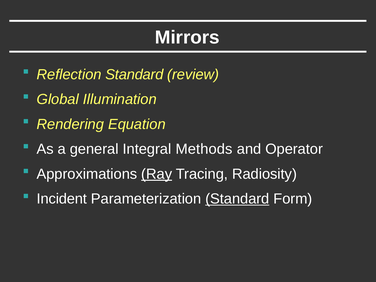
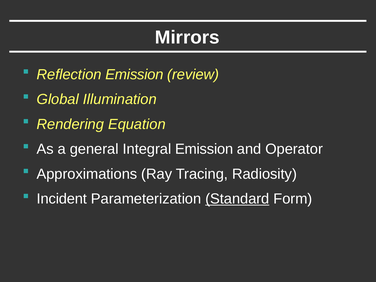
Reflection Standard: Standard -> Emission (134, 74)
Integral Methods: Methods -> Emission (204, 149)
Ray underline: present -> none (157, 174)
